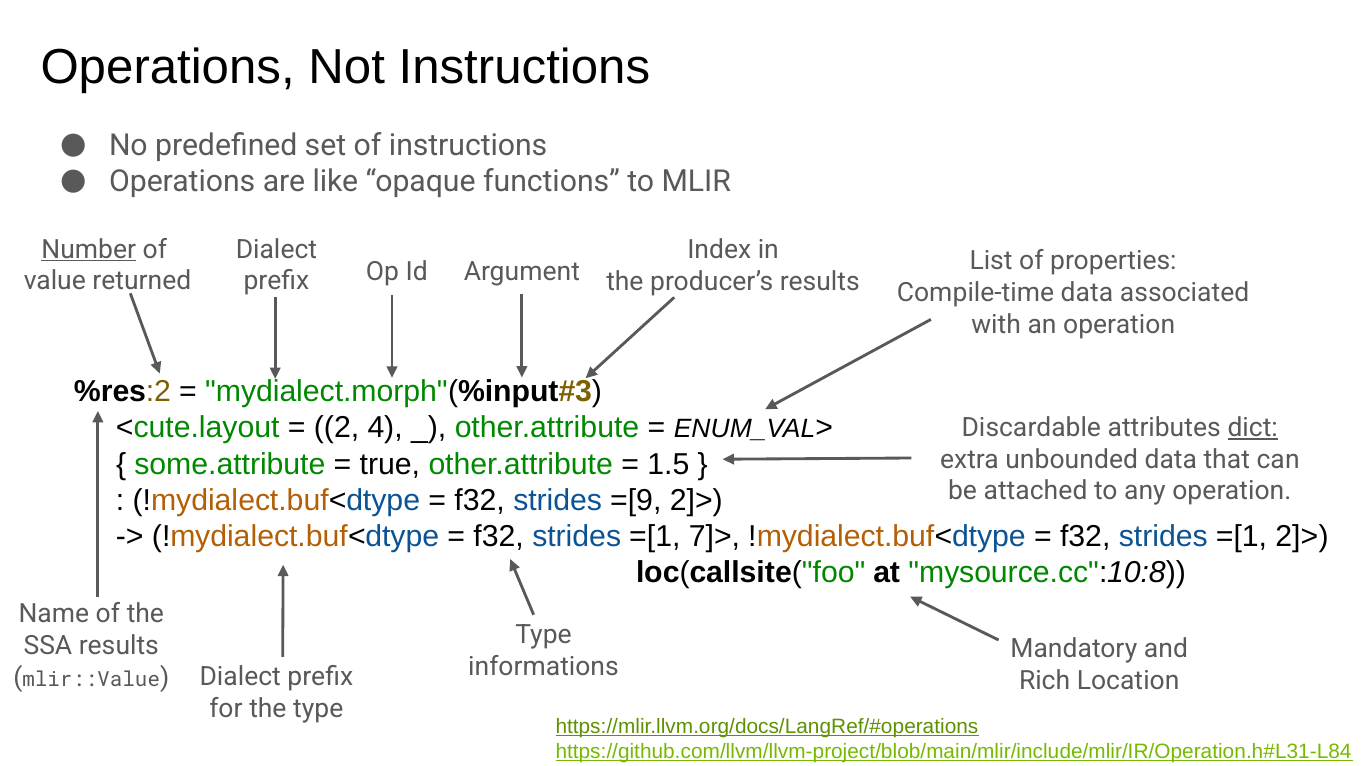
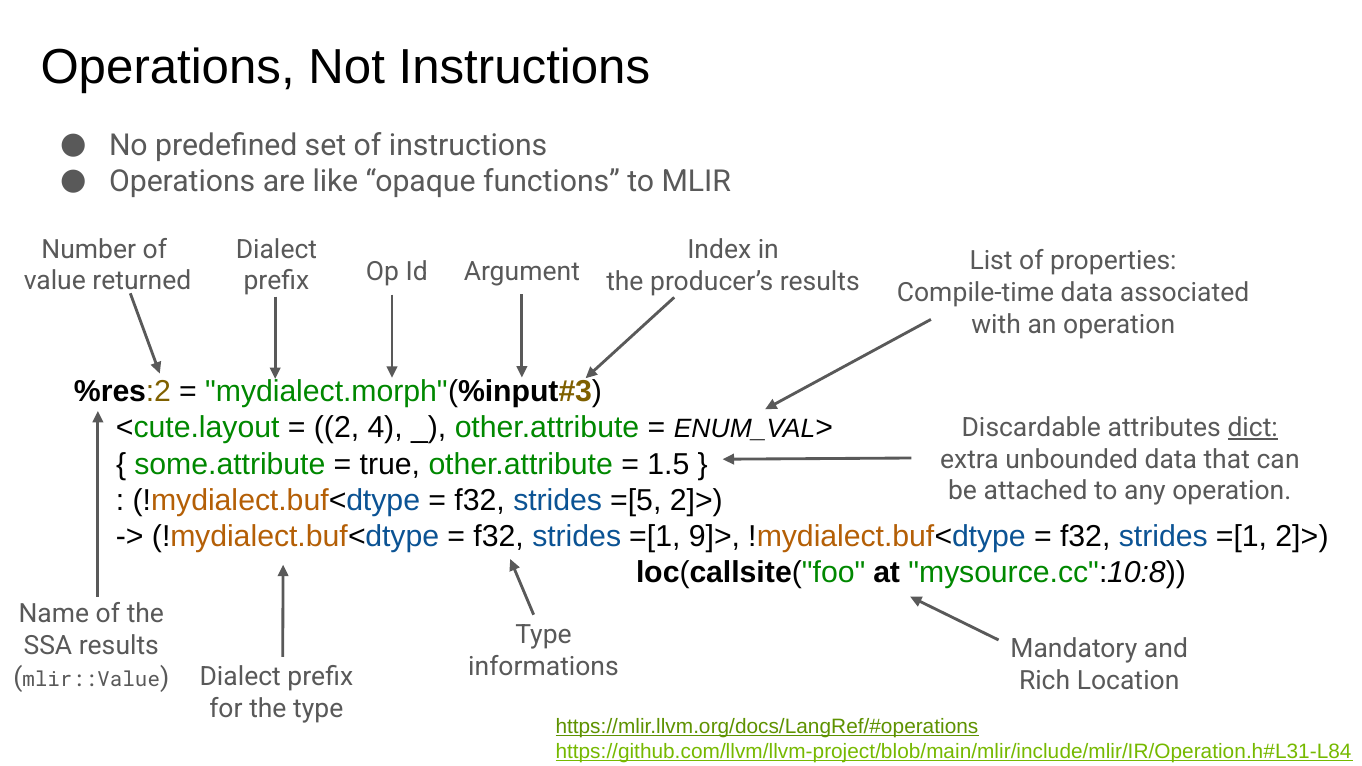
Number underline: present -> none (89, 249)
=[9: =[9 -> =[5 (636, 500)
7]>: 7]> -> 9]> (714, 537)
